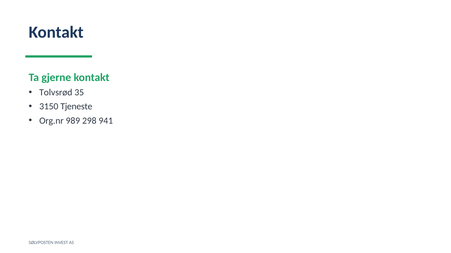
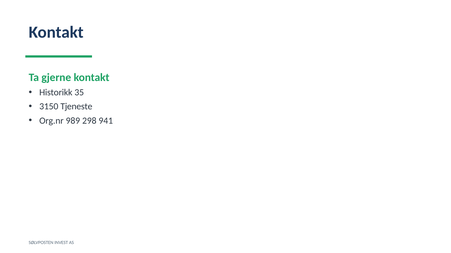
Tolvsrød: Tolvsrød -> Historikk (56, 93)
